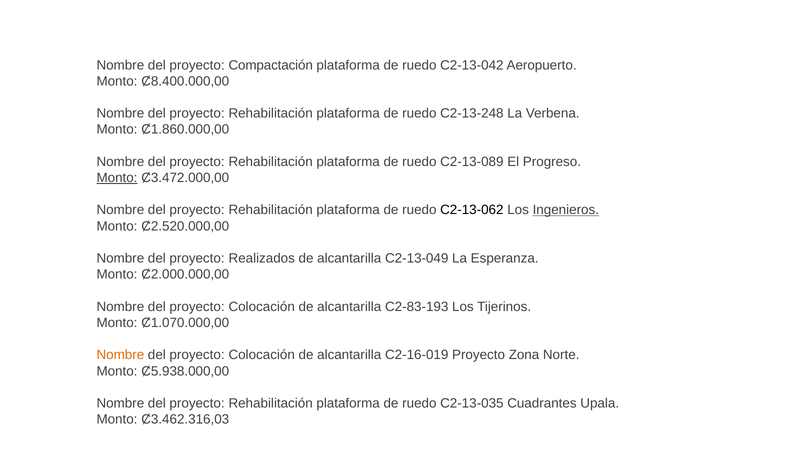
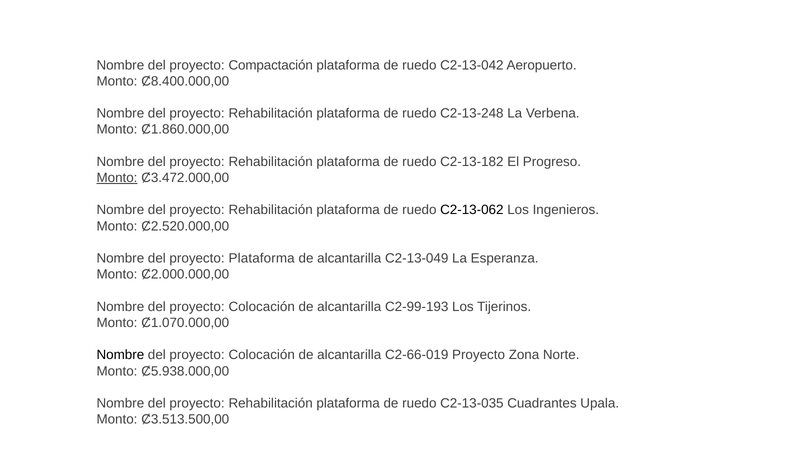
C2-13-089: C2-13-089 -> C2-13-182 (472, 162)
Ingenieros underline: present -> none (566, 210)
proyecto Realizados: Realizados -> Plataforma (262, 259)
C2-83-193: C2-83-193 -> C2-99-193 (417, 307)
Nombre colour: orange -> black (120, 355)
C2-16-019: C2-16-019 -> C2-66-019 (417, 355)
Ȼ3.462.316,03: Ȼ3.462.316,03 -> Ȼ3.513.500,00 (185, 420)
